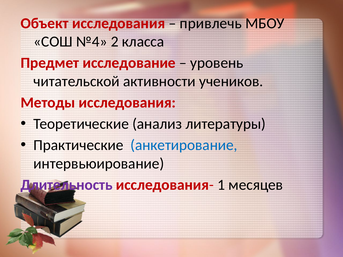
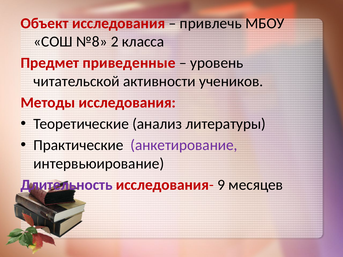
№4: №4 -> №8 (92, 42)
исследование: исследование -> приведенные (129, 63)
анкетирование colour: blue -> purple (184, 145)
1: 1 -> 9 (221, 185)
